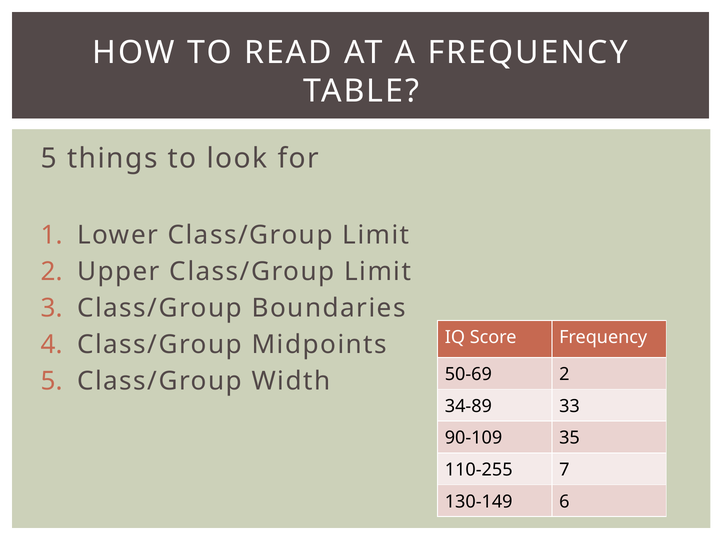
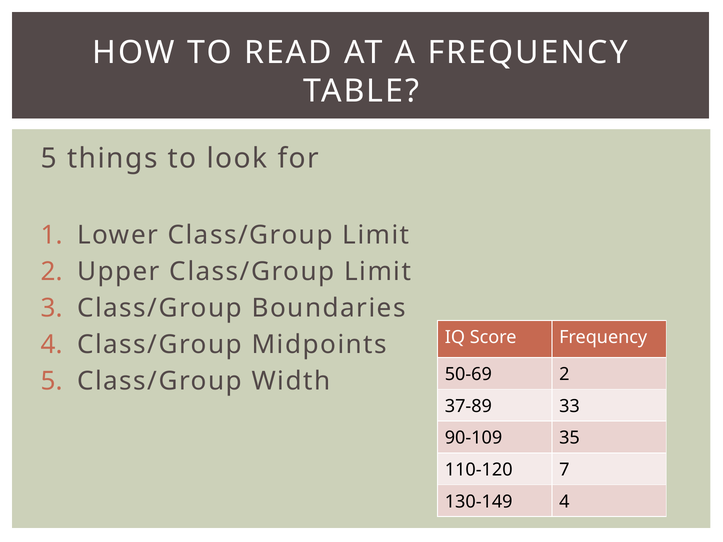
34-89: 34-89 -> 37-89 (468, 406)
110-255: 110-255 -> 110-120 (479, 470)
130-149 6: 6 -> 4 (564, 502)
